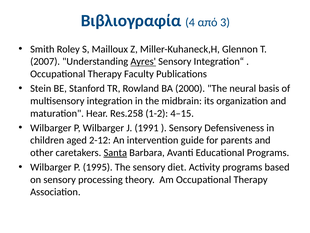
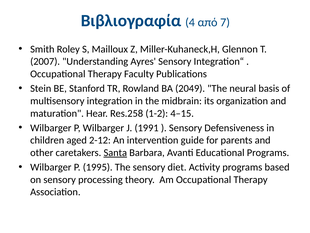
3: 3 -> 7 (225, 22)
Ayres underline: present -> none (143, 61)
2000: 2000 -> 2049 (190, 88)
